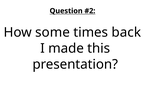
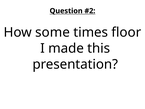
back: back -> floor (126, 32)
